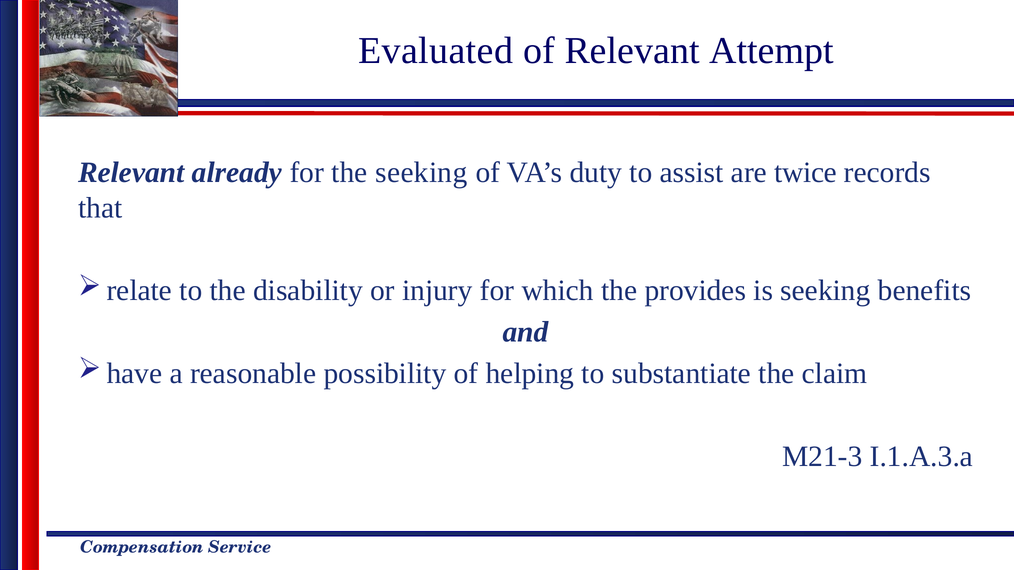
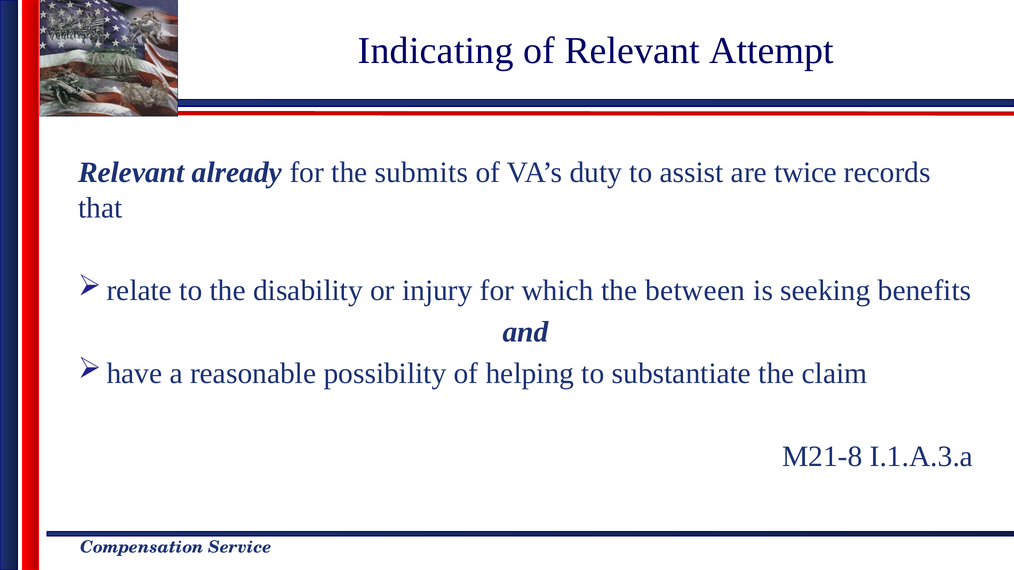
Evaluated: Evaluated -> Indicating (436, 51)
the seeking: seeking -> submits (421, 172)
provides: provides -> between (695, 291)
M21-3: M21-3 -> M21-8 (822, 457)
